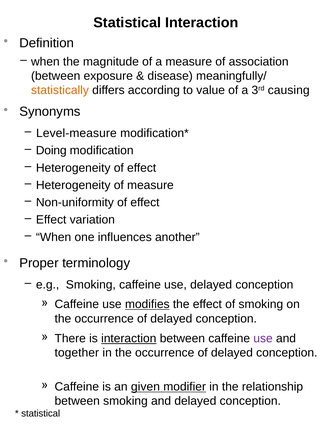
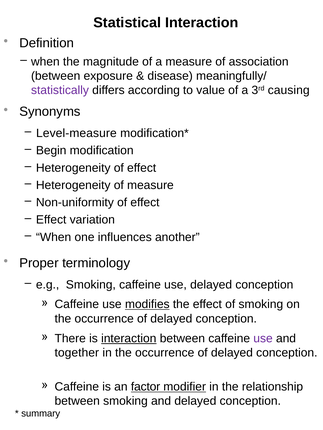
statistically colour: orange -> purple (60, 90)
Doing: Doing -> Begin (51, 151)
given: given -> factor (146, 387)
statistical: statistical -> summary (41, 414)
